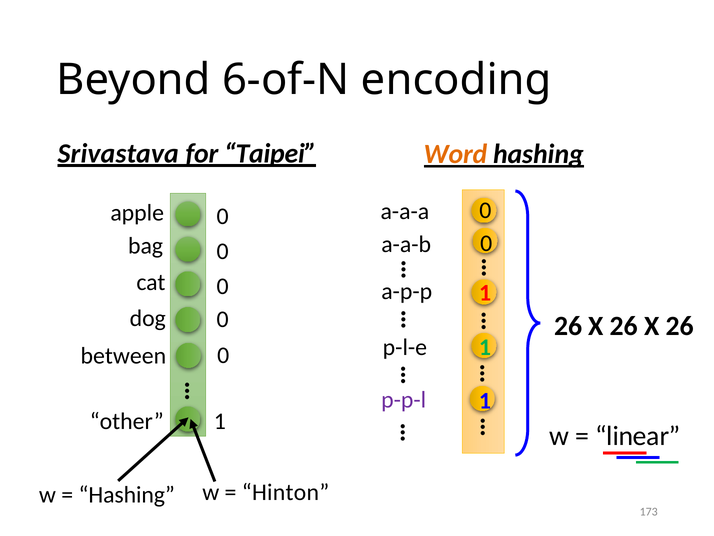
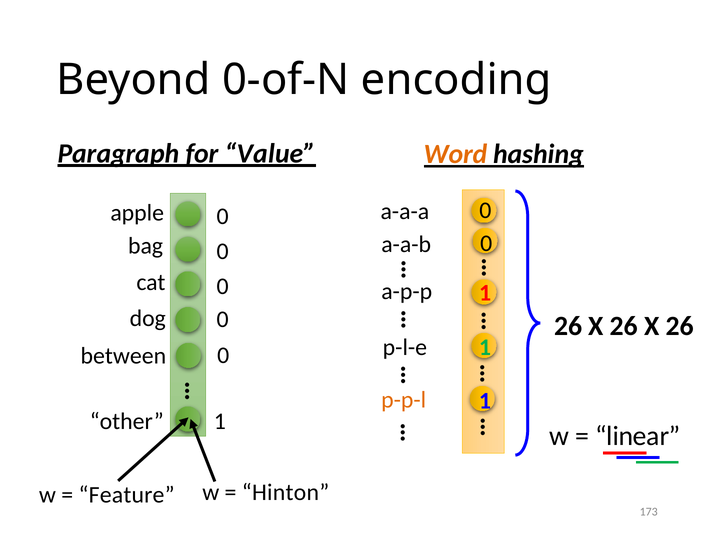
6-of-N: 6-of-N -> 0-of-N (286, 80)
Srivastava: Srivastava -> Paragraph (118, 153)
Taipei: Taipei -> Value (270, 153)
p-p-l colour: purple -> orange (404, 399)
Hashing: Hashing -> Feature (127, 495)
